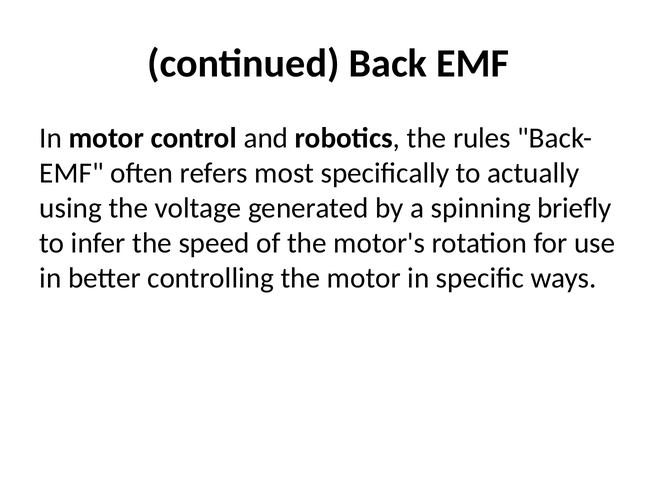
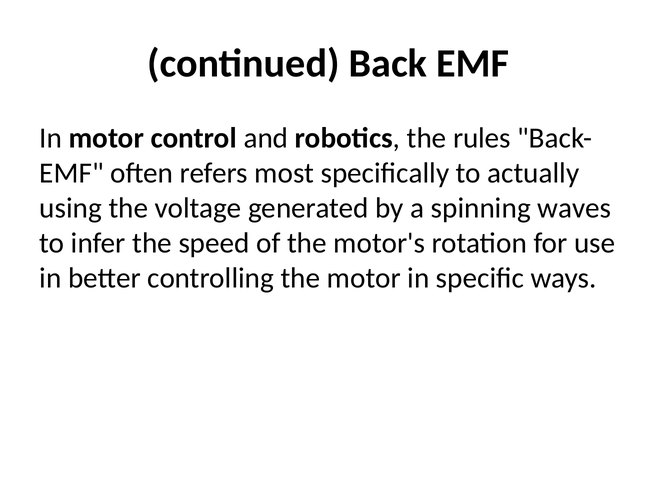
briefly: briefly -> waves (574, 208)
